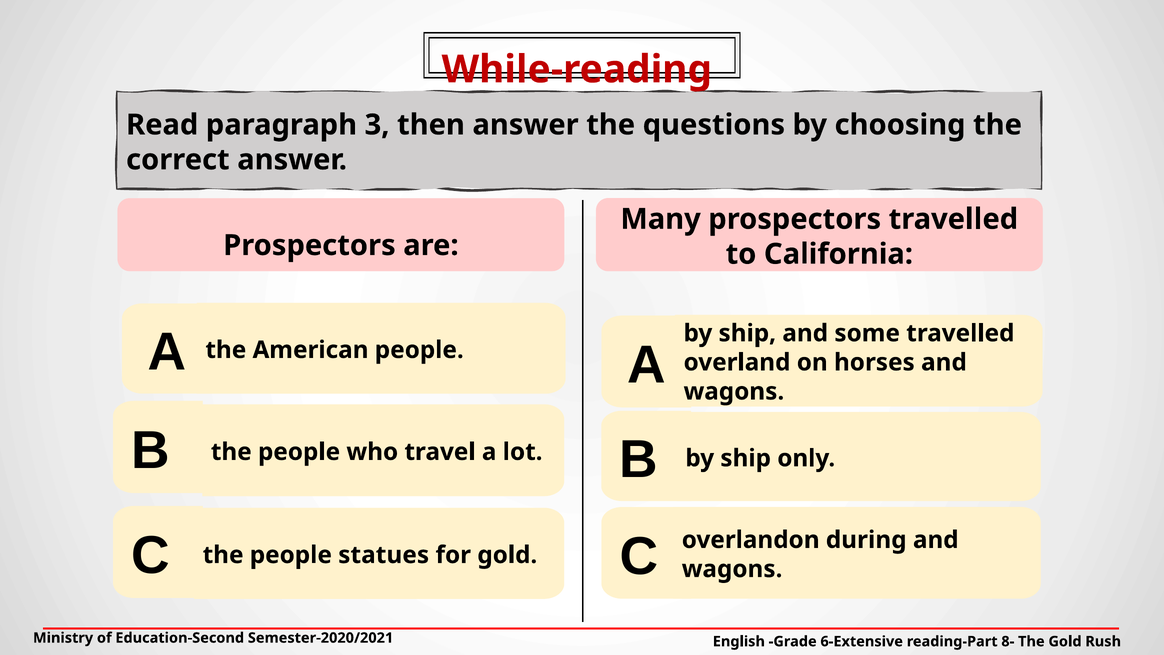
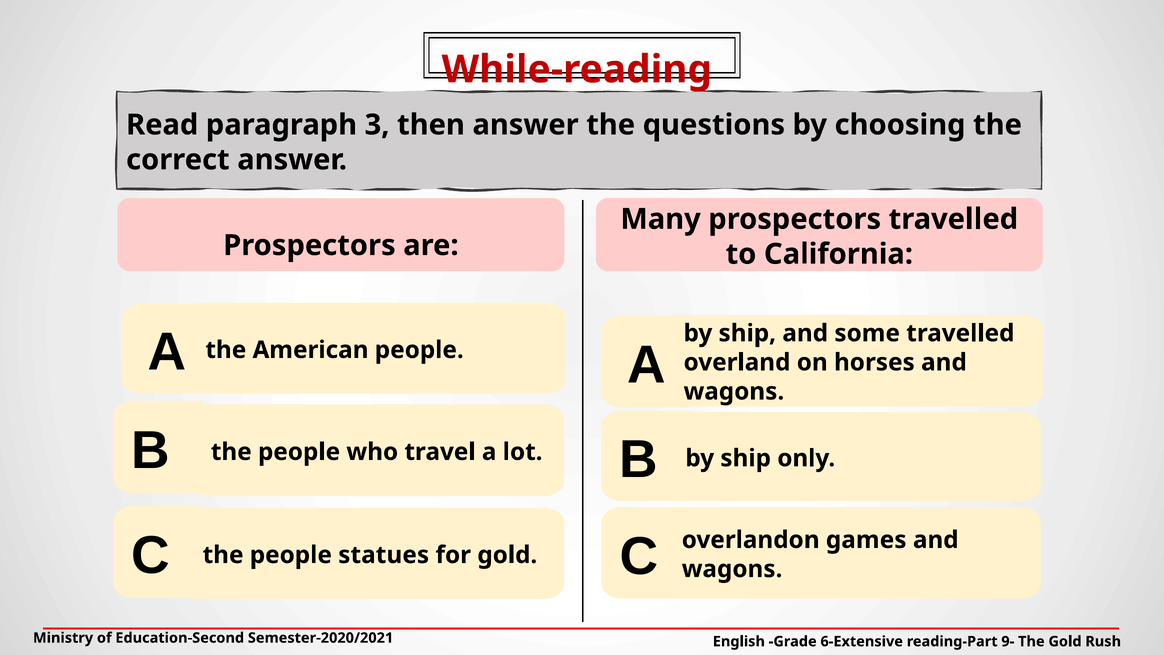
during: during -> games (866, 540)
8-: 8- -> 9- (1008, 641)
